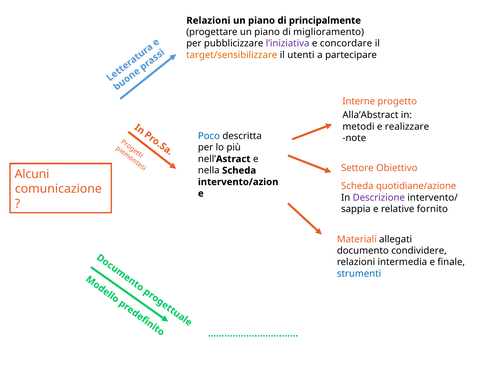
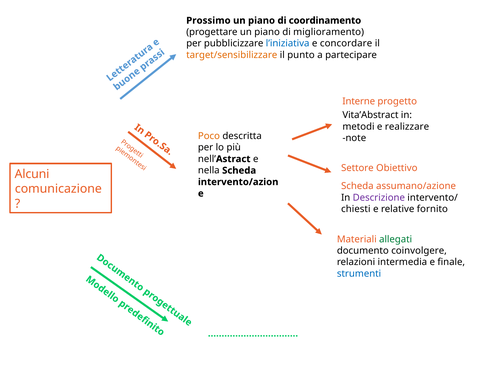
Relazioni: Relazioni -> Prossimo (208, 21)
principalmente: principalmente -> coordinamento (325, 21)
l’iniziativa colour: purple -> blue (288, 44)
utenti: utenti -> punto (301, 55)
Alla’Abstract: Alla’Abstract -> Vita’Abstract (370, 115)
Poco colour: blue -> orange (209, 136)
quotidiane/azione: quotidiane/azione -> assumano/azione (416, 186)
sappia: sappia -> chiesti (356, 209)
allegati colour: black -> green (396, 240)
condividere: condividere -> coinvolgere (419, 251)
